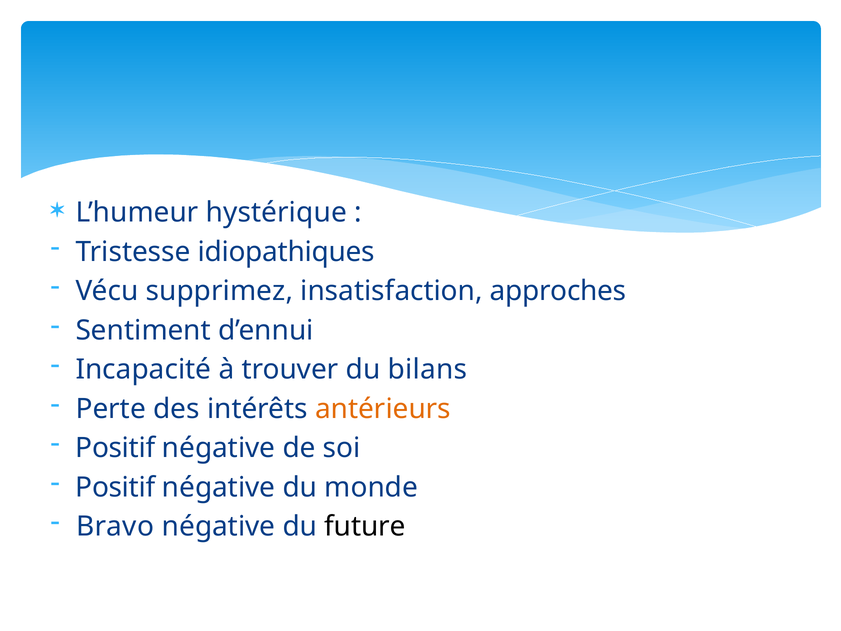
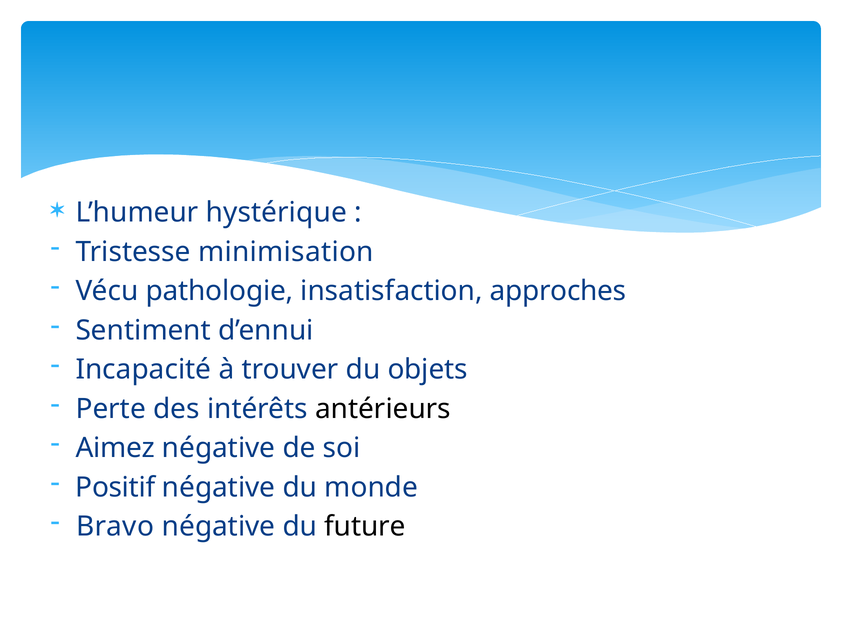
idiopathiques: idiopathiques -> minimisation (286, 252)
supprimez: supprimez -> pathologie (220, 291)
bilans: bilans -> objets (428, 369)
antérieurs colour: orange -> black (383, 409)
Positif: Positif -> Aimez (115, 448)
